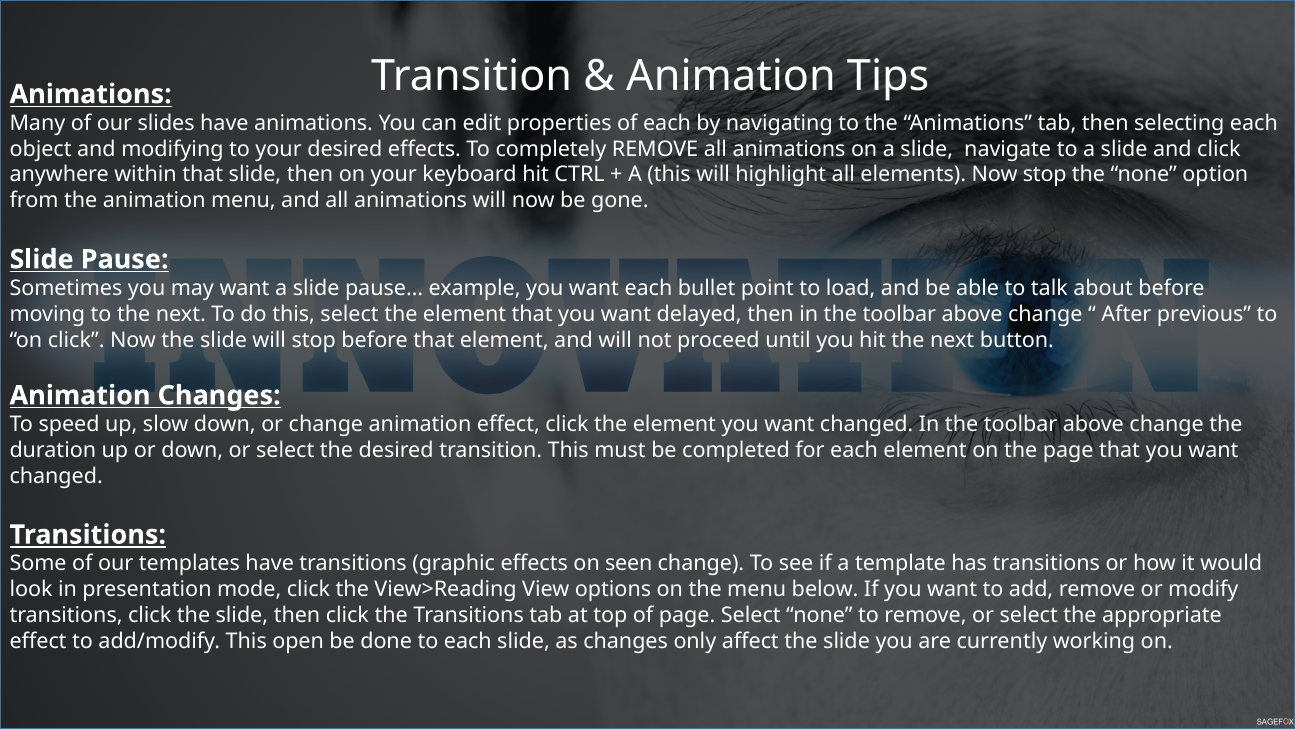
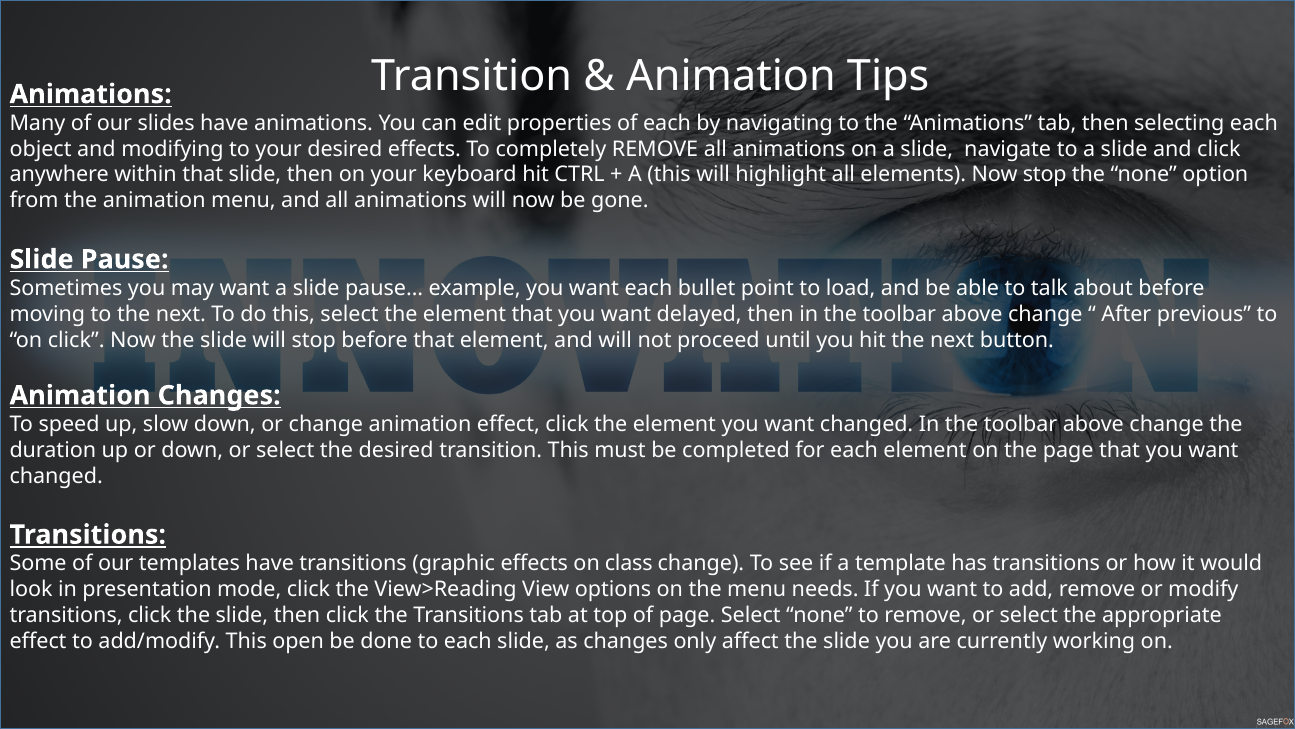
seen: seen -> class (629, 563)
below: below -> needs (825, 589)
